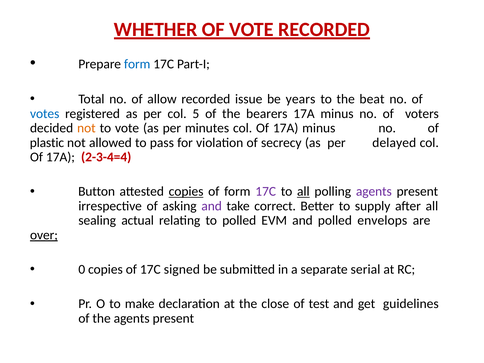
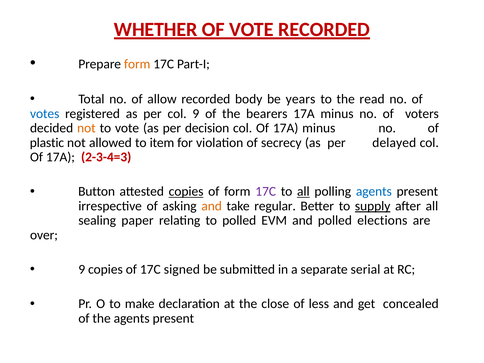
form colour: blue -> orange (137, 64)
issue: issue -> body (249, 99)
beat: beat -> read (372, 99)
col 5: 5 -> 9 (196, 114)
minutes: minutes -> decision (207, 128)
pass: pass -> item (162, 143)
2-3-4=4: 2-3-4=4 -> 2-3-4=3 (106, 157)
agents colour: purple -> blue (374, 192)
and colour: purple -> orange (212, 206)
correct: correct -> regular (275, 206)
supply underline: none -> present (373, 206)
actual: actual -> paper (138, 221)
envelops: envelops -> elections (382, 221)
over underline: present -> none (44, 235)
0: 0 -> 9 (82, 269)
test: test -> less (319, 304)
guidelines: guidelines -> concealed (411, 304)
